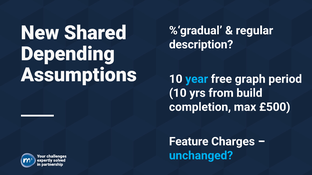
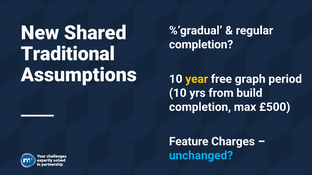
description: description -> completion (201, 45)
Depending: Depending -> Traditional (68, 54)
year colour: light blue -> yellow (197, 79)
